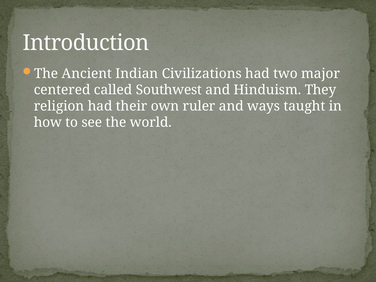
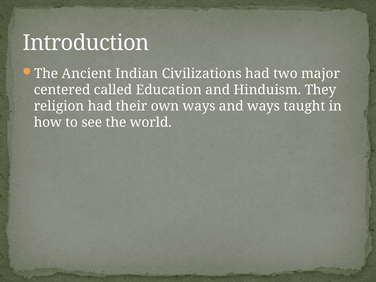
Southwest: Southwest -> Education (169, 90)
own ruler: ruler -> ways (199, 106)
